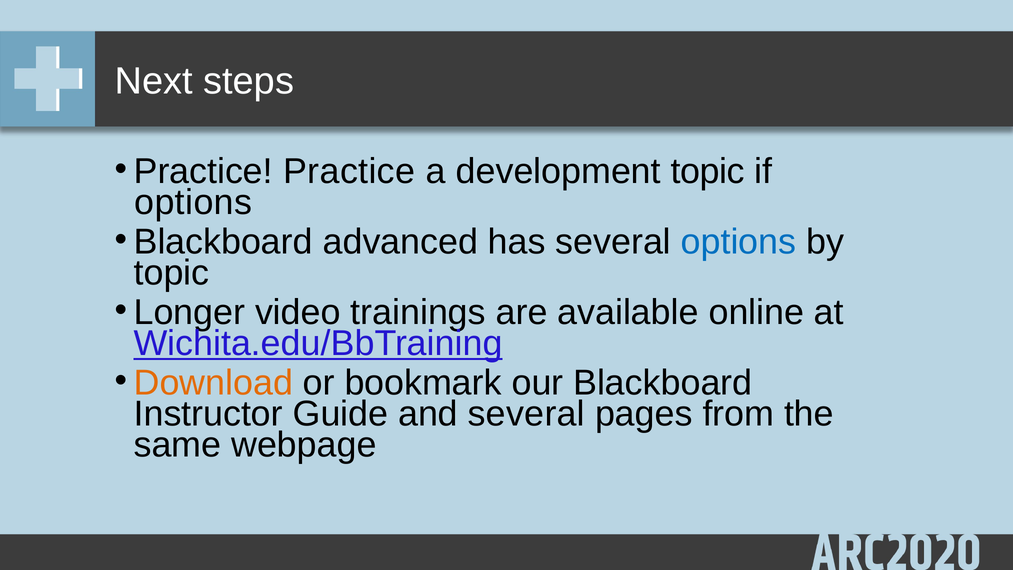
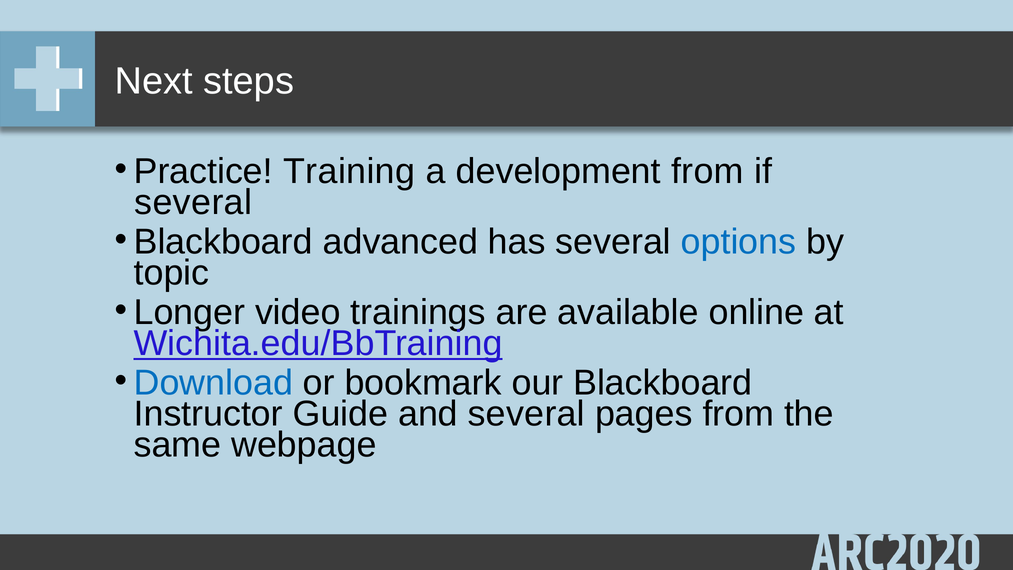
Practice Practice: Practice -> Training (349, 171)
development topic: topic -> from (707, 171)
options: options -> several (193, 202)
Download colour: orange -> blue (213, 383)
